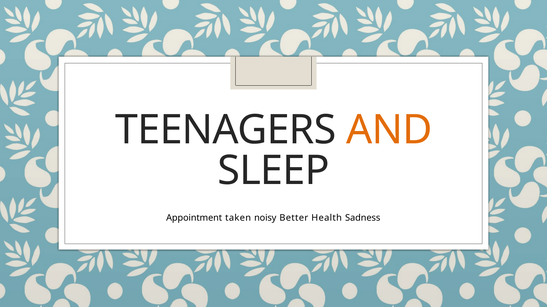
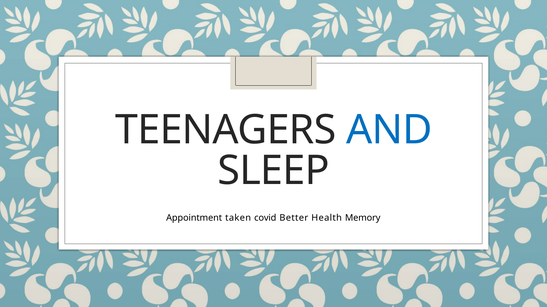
AND colour: orange -> blue (389, 130)
noisy: noisy -> covid (265, 218)
Sadness: Sadness -> Memory (363, 218)
